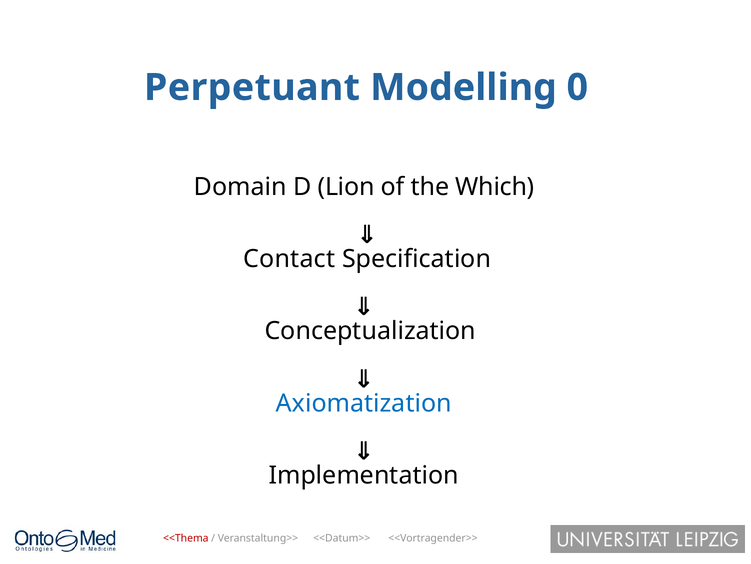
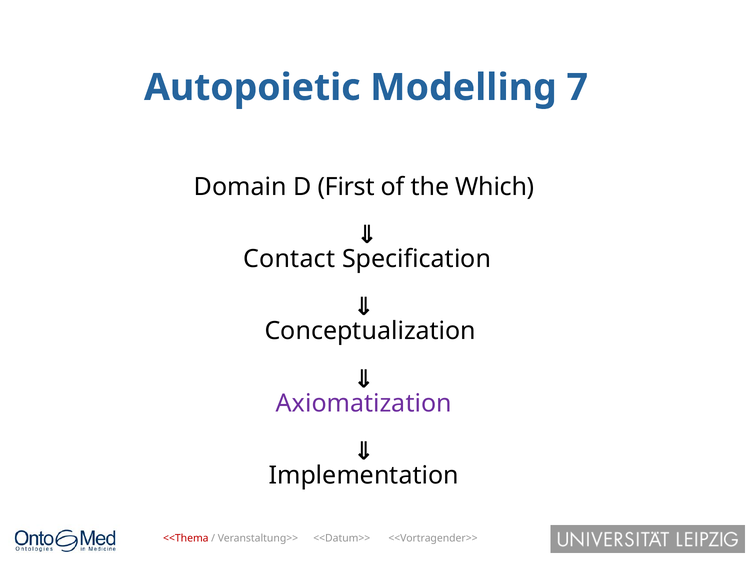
Perpetuant: Perpetuant -> Autopoietic (252, 87)
0: 0 -> 7 (577, 87)
Lion: Lion -> First (346, 187)
Axiomatization colour: blue -> purple (364, 403)
